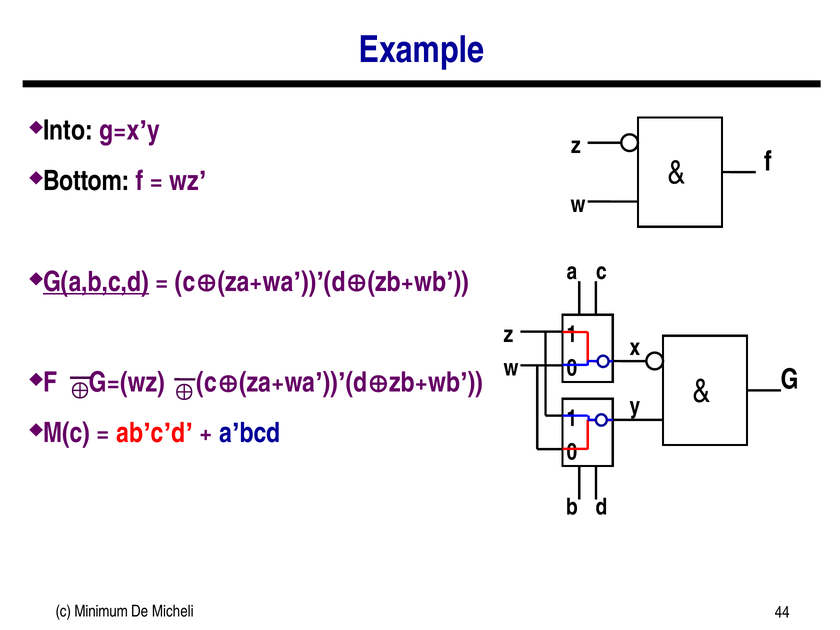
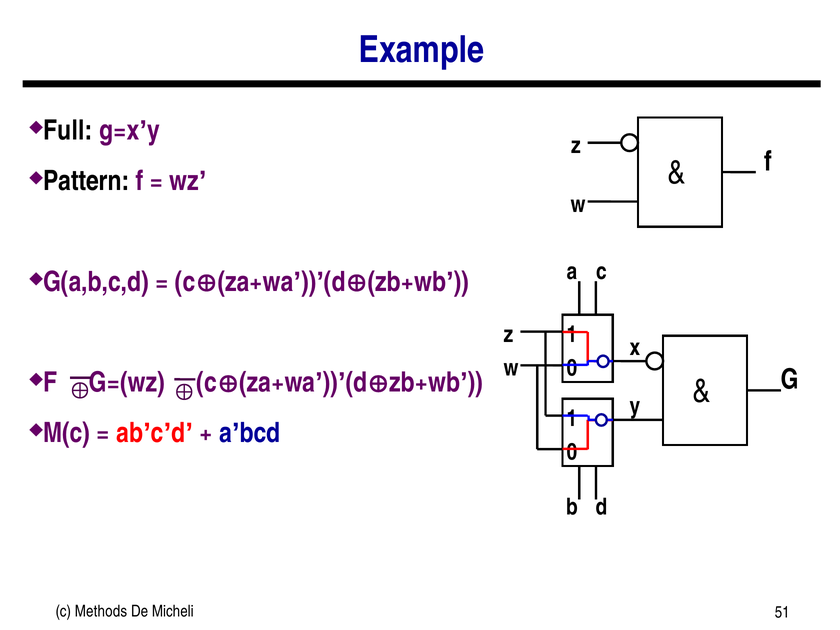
Into: Into -> Full (68, 131)
Bottom: Bottom -> Pattern (86, 181)
G(a,b,c,d underline: present -> none (96, 282)
Minimum: Minimum -> Methods (101, 611)
44: 44 -> 51 (782, 612)
